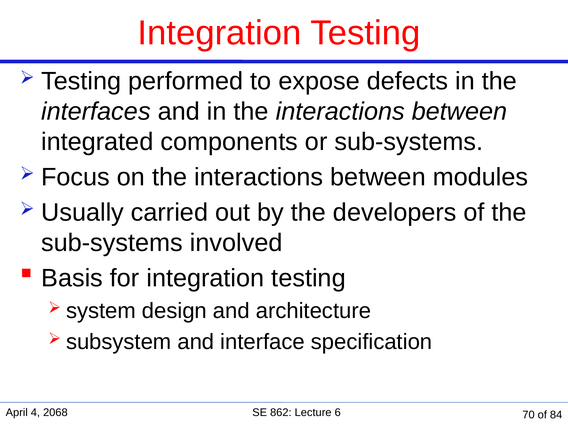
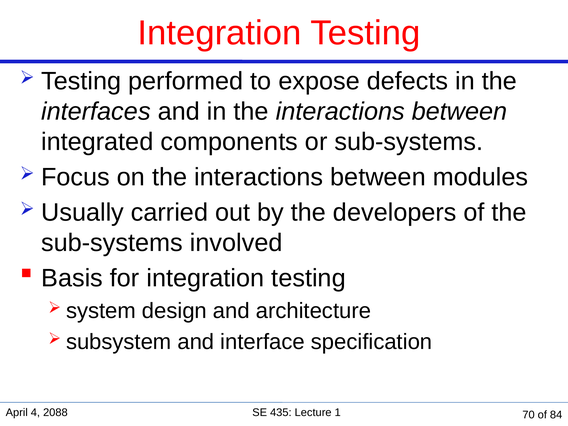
2068: 2068 -> 2088 (55, 413)
862: 862 -> 435 (281, 413)
6: 6 -> 1 (338, 413)
